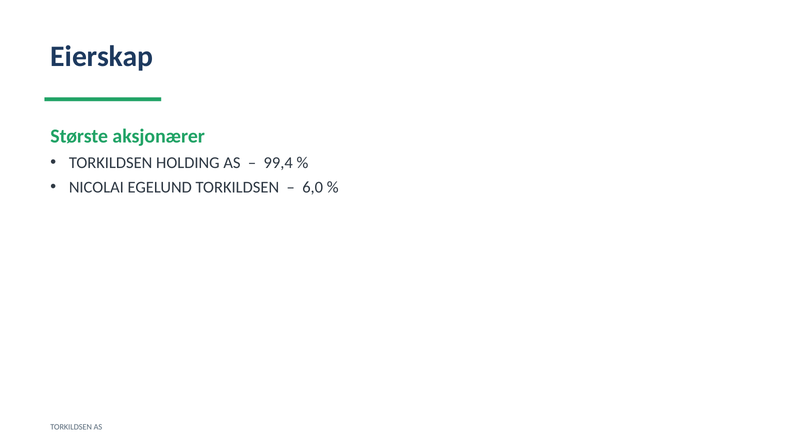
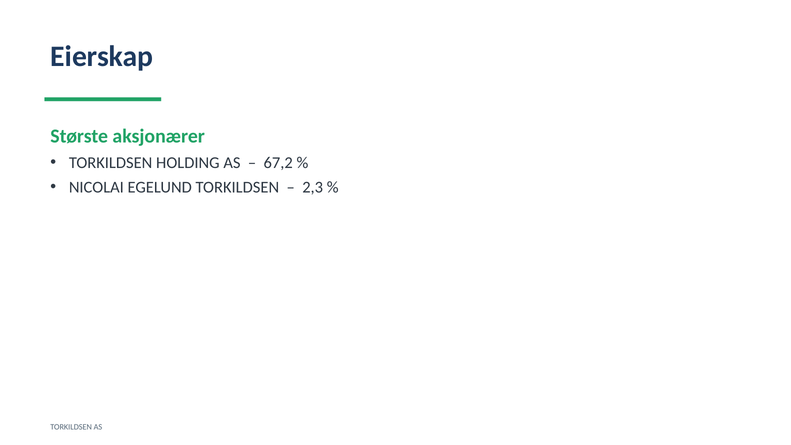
99,4: 99,4 -> 67,2 (278, 163)
6,0: 6,0 -> 2,3 (313, 187)
